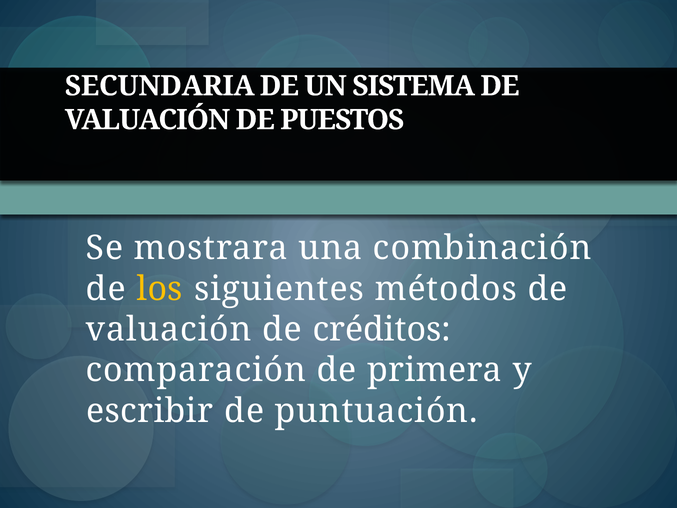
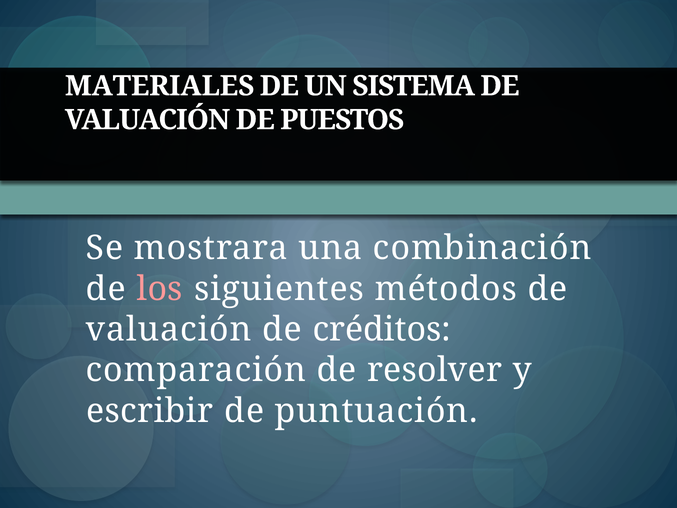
SECUNDARIA: SECUNDARIA -> MATERIALES (160, 86)
los colour: yellow -> pink (160, 289)
primera: primera -> resolver (435, 370)
